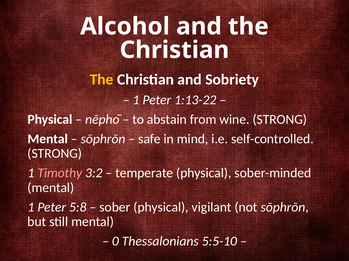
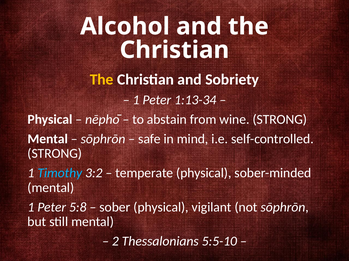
1:13-22: 1:13-22 -> 1:13-34 (195, 100)
Timothy colour: pink -> light blue (60, 173)
0: 0 -> 2 (115, 242)
